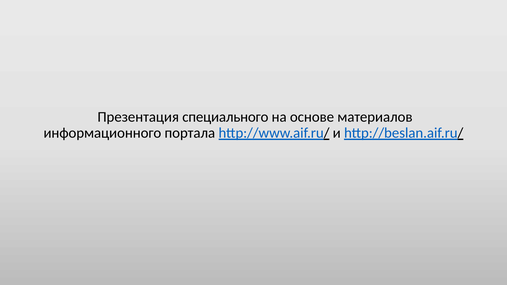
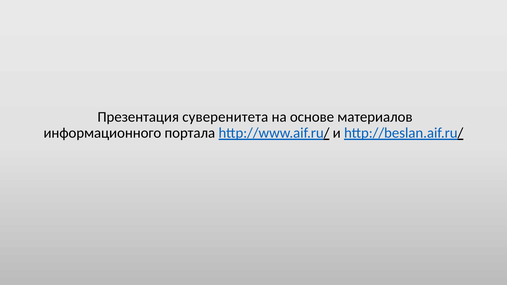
специального: специального -> суверенитета (225, 117)
